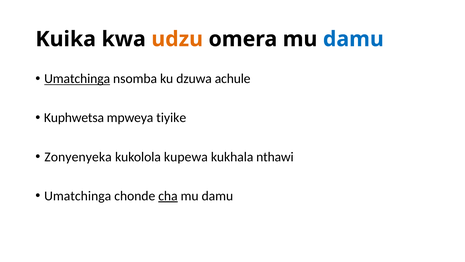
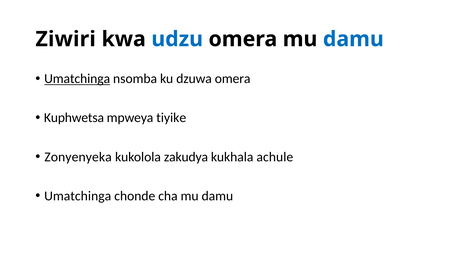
Kuika: Kuika -> Ziwiri (66, 39)
udzu colour: orange -> blue (177, 39)
dzuwa achule: achule -> omera (233, 79)
kupewa: kupewa -> zakudya (186, 157)
nthawi: nthawi -> achule (275, 157)
cha underline: present -> none (168, 196)
